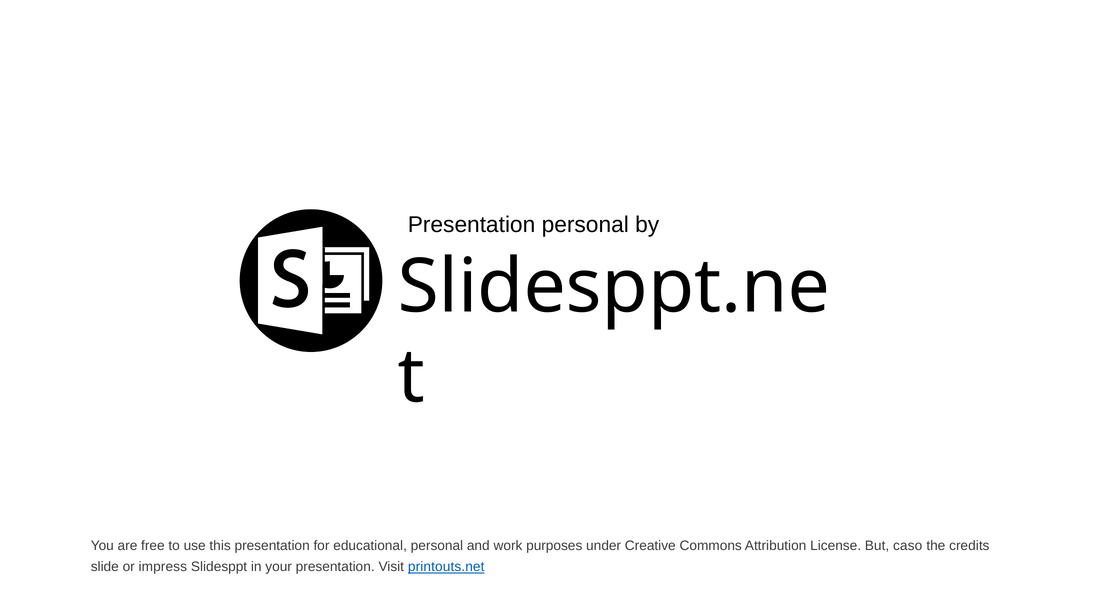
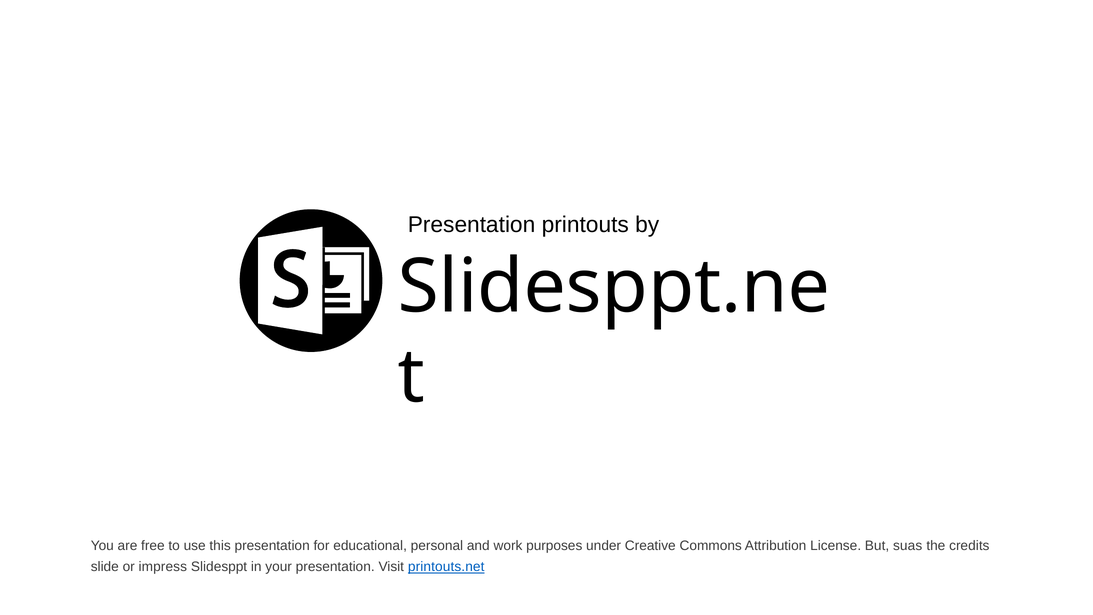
Presentation personal: personal -> printouts (585, 224)
caso: caso -> suas (908, 546)
